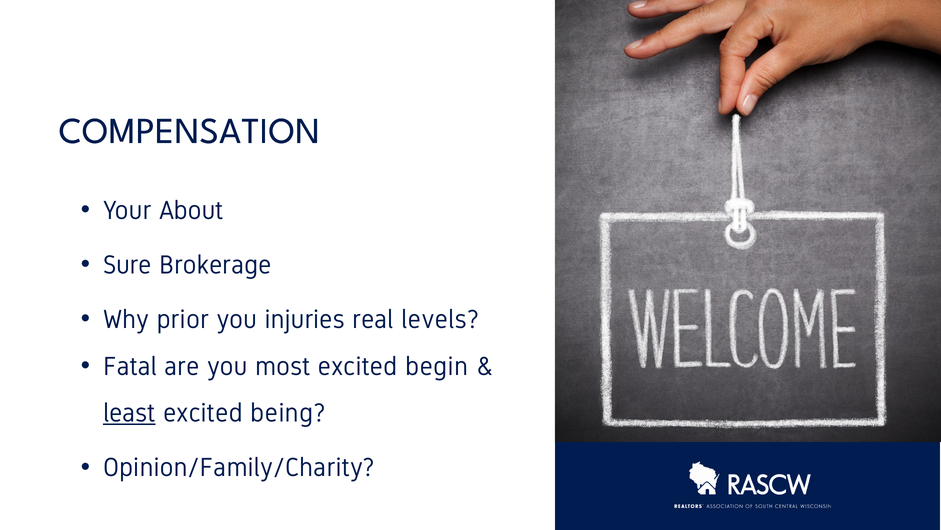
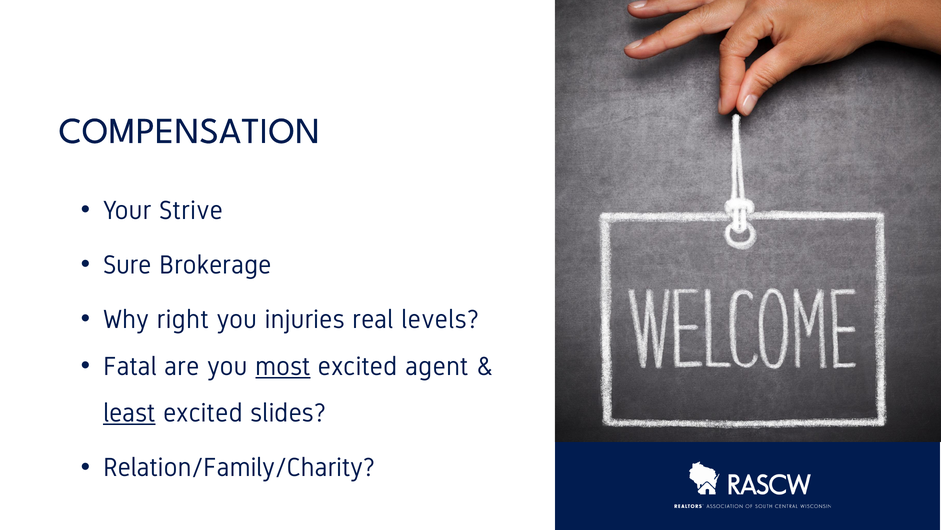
About: About -> Strive (191, 210)
prior: prior -> right (183, 319)
most underline: none -> present (283, 366)
begin: begin -> agent (437, 366)
being: being -> slides (288, 413)
Opinion/Family/Charity: Opinion/Family/Charity -> Relation/Family/Charity (239, 467)
